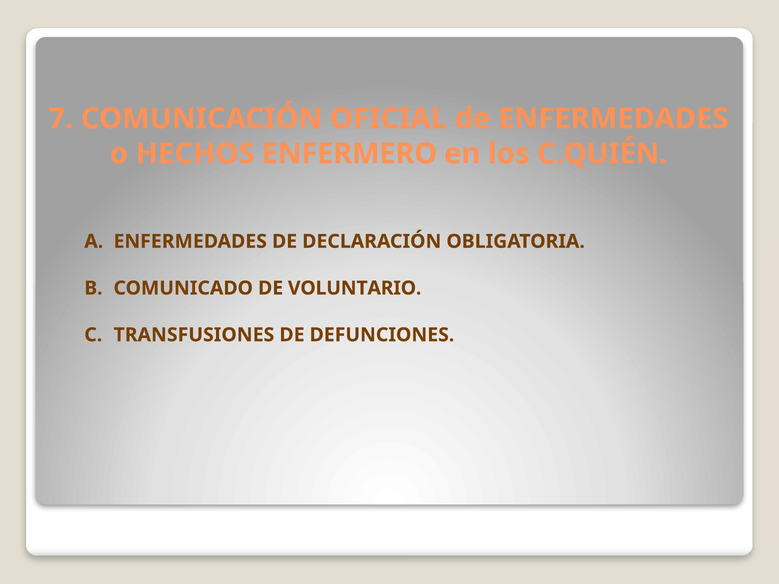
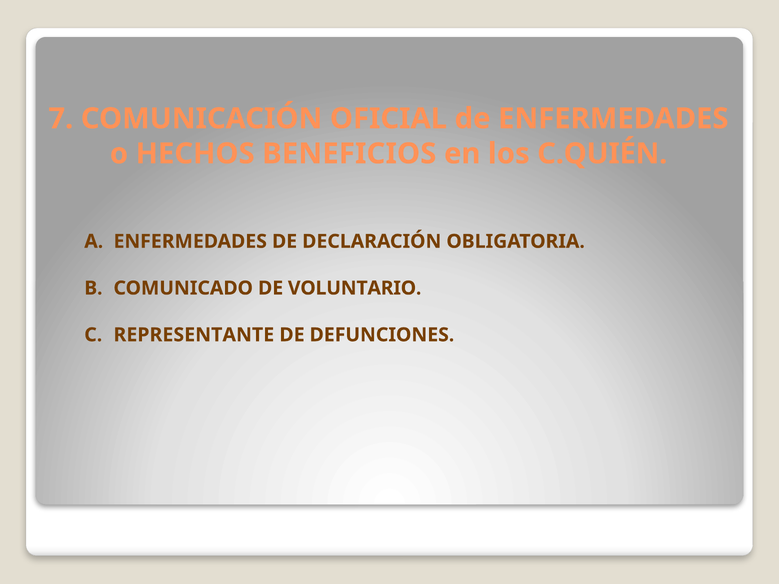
ENFERMERO: ENFERMERO -> BENEFICIOS (349, 154)
TRANSFUSIONES: TRANSFUSIONES -> REPRESENTANTE (194, 335)
